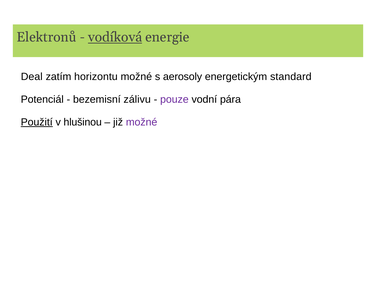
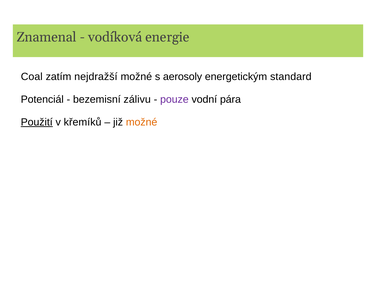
Elektronů: Elektronů -> Znamenal (47, 37)
vodíková underline: present -> none (115, 37)
Deal: Deal -> Coal (32, 77)
horizontu: horizontu -> nejdražší (96, 77)
hlušinou: hlušinou -> křemíků (83, 122)
možné colour: purple -> orange (142, 122)
